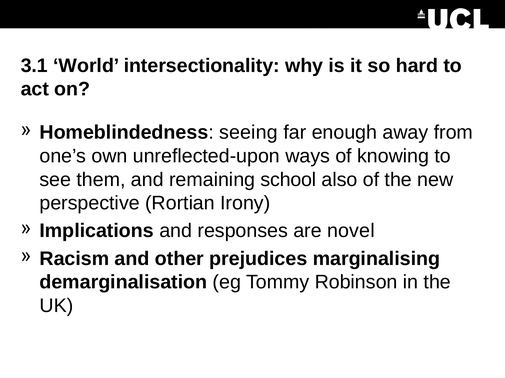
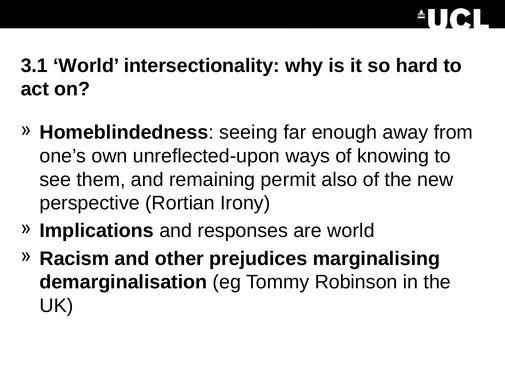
school: school -> permit (288, 180)
are novel: novel -> world (351, 231)
